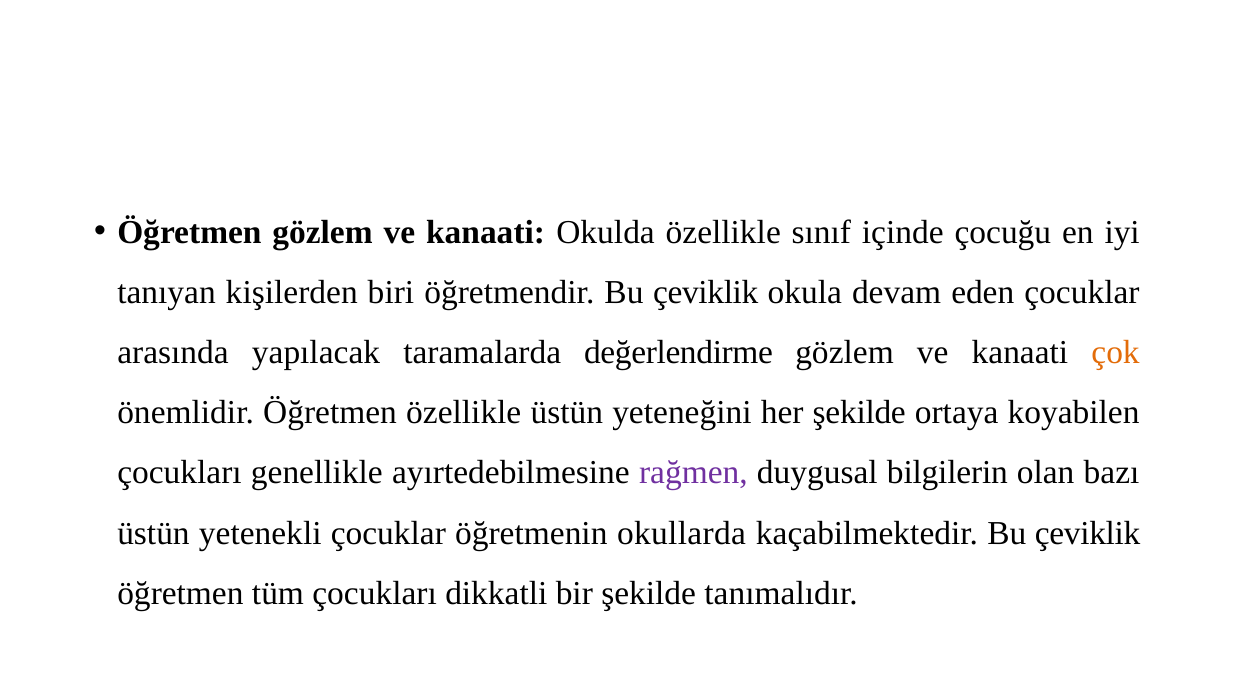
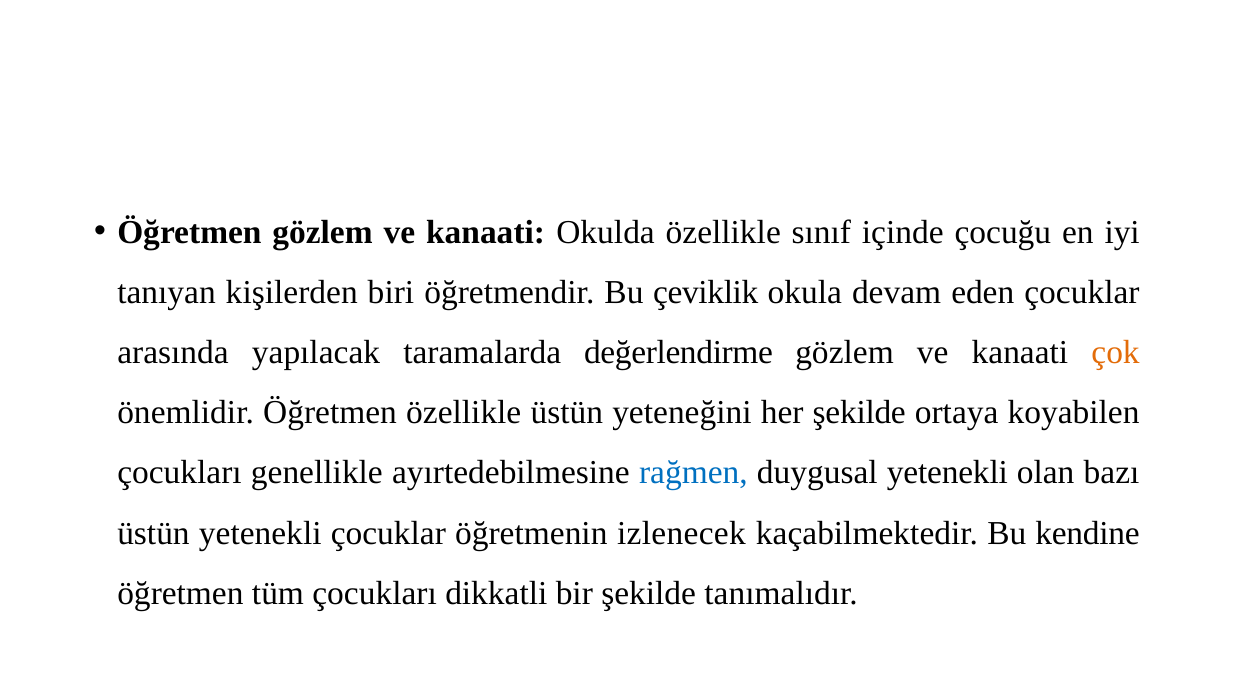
rağmen colour: purple -> blue (693, 473)
duygusal bilgilerin: bilgilerin -> yetenekli (947, 473)
okullarda: okullarda -> izlenecek (681, 533)
kaçabilmektedir Bu çeviklik: çeviklik -> kendine (1088, 533)
